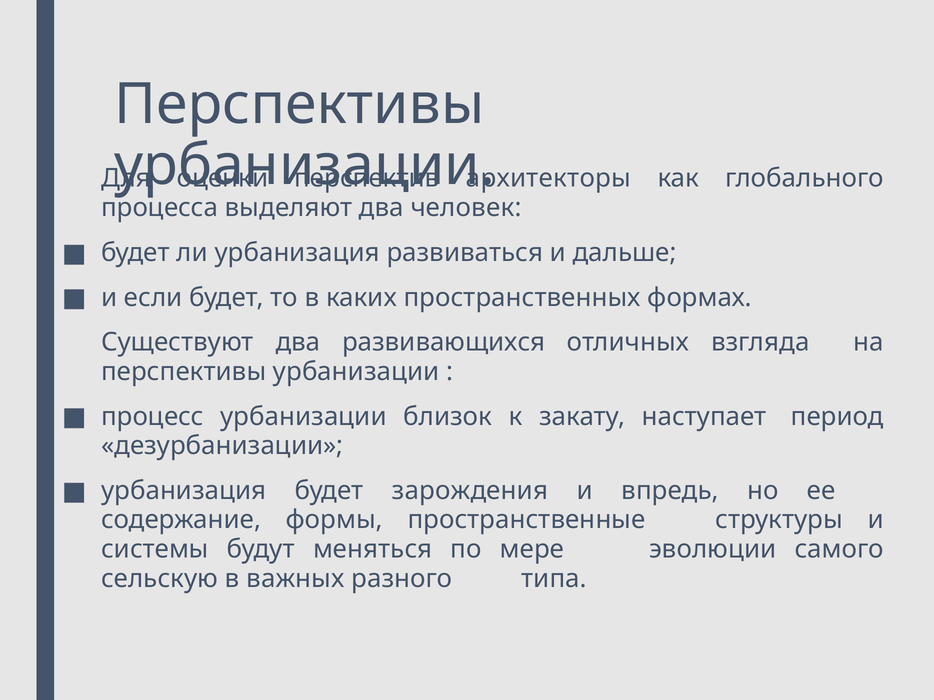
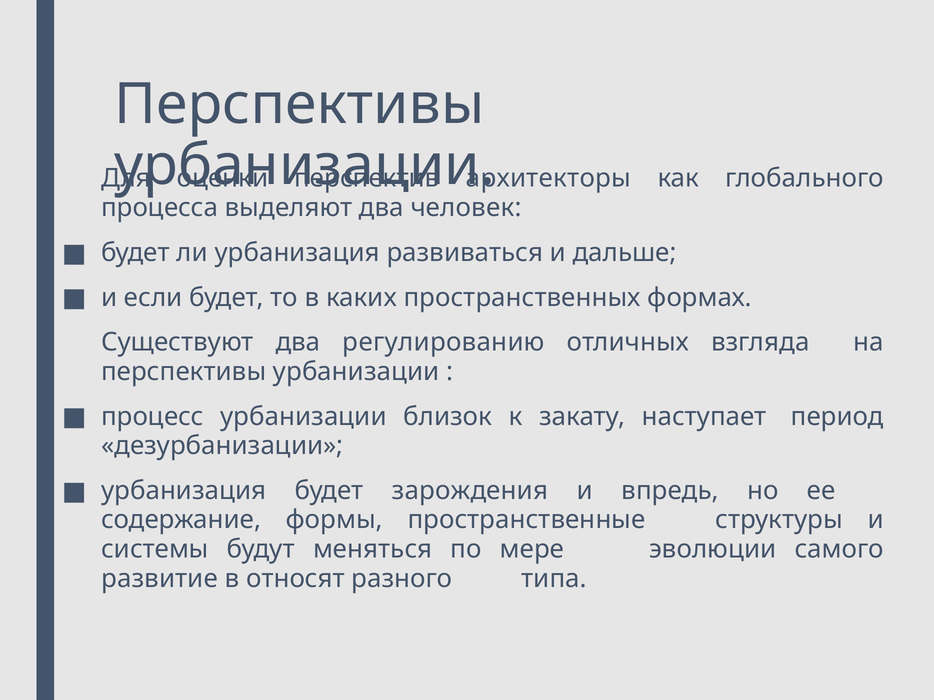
развивающихся: развивающихся -> регулированию (444, 343)
сельскую: сельскую -> развитие (160, 579)
важных: важных -> относят (295, 579)
